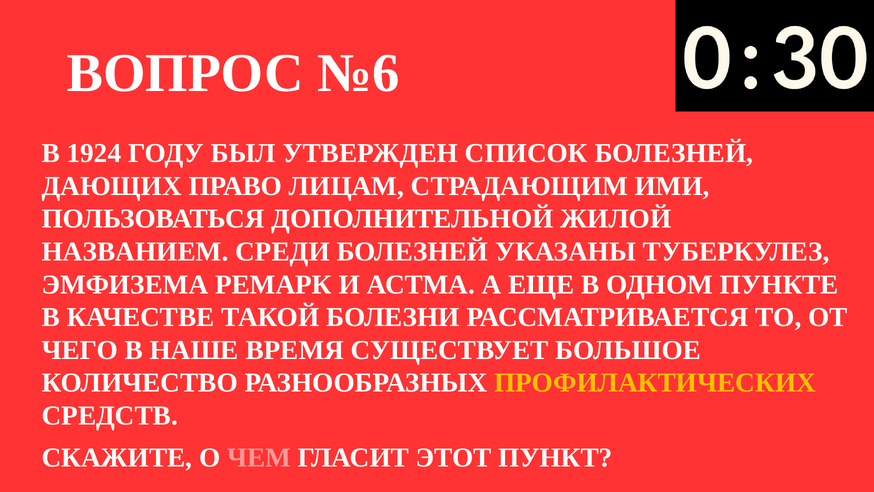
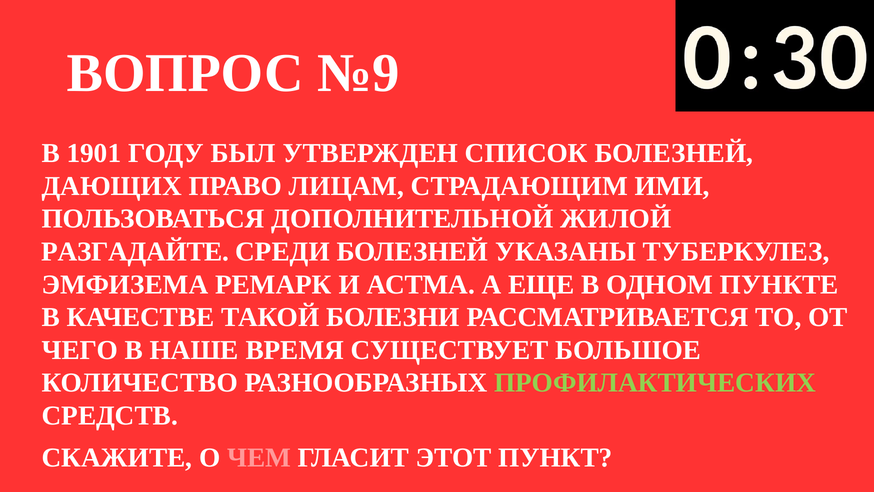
№6: №6 -> №9 (358, 73)
1924: 1924 -> 1901 (94, 153)
НАЗВАНИЕМ: НАЗВАНИЕМ -> РАЗГАДАЙТЕ (135, 252)
ПРОФИЛАКТИЧЕСКИХ colour: yellow -> light green (655, 383)
